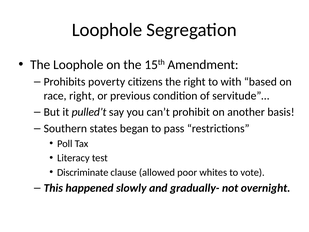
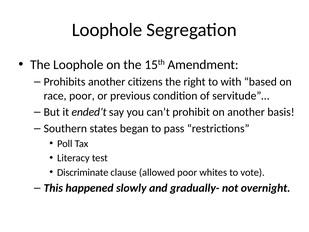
Prohibits poverty: poverty -> another (107, 82)
race right: right -> poor (82, 96)
pulled’t: pulled’t -> ended’t (89, 112)
